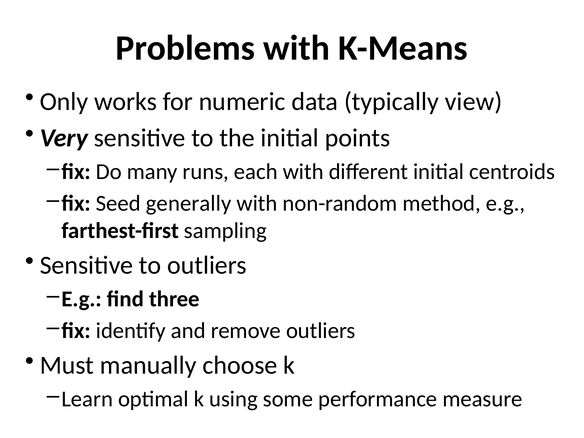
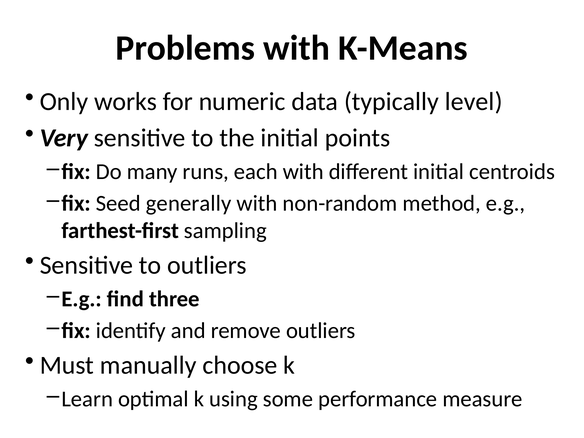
view: view -> level (474, 102)
